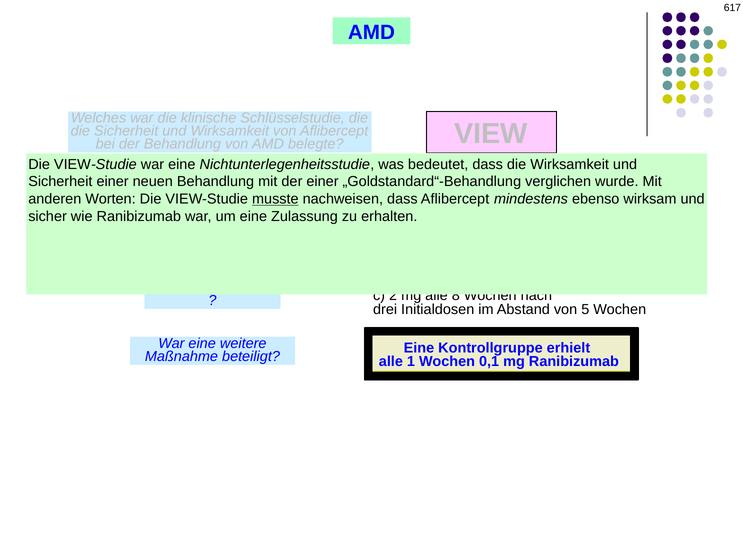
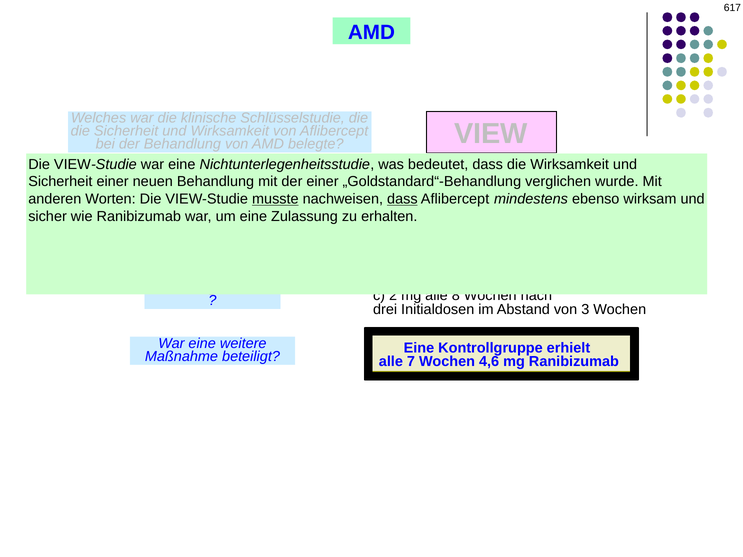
dass underline: none -> present (402, 199)
von 5: 5 -> 3 (585, 309)
alle 1: 1 -> 7 (411, 362)
0,1: 0,1 -> 4,6 (489, 362)
